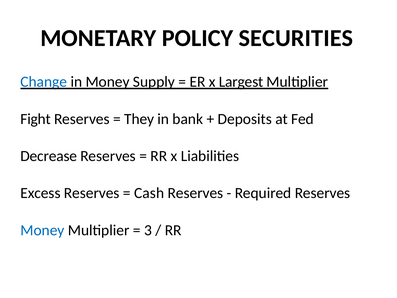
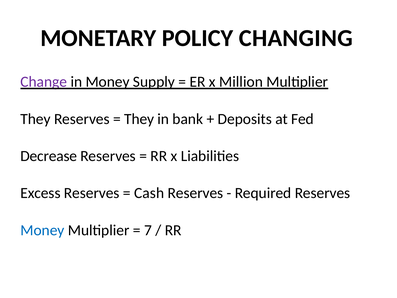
SECURITIES: SECURITIES -> CHANGING (296, 38)
Change colour: blue -> purple (44, 82)
Largest: Largest -> Million (241, 82)
Fight: Fight -> They (36, 119)
3: 3 -> 7 (148, 230)
